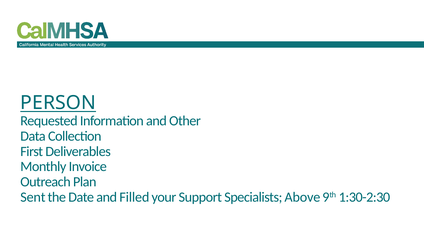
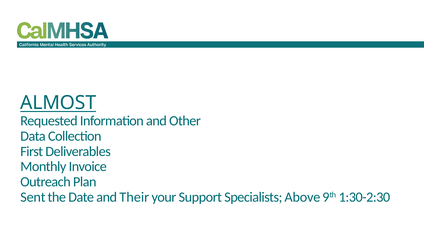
PERSON: PERSON -> ALMOST (58, 103)
Filled: Filled -> Their (134, 198)
